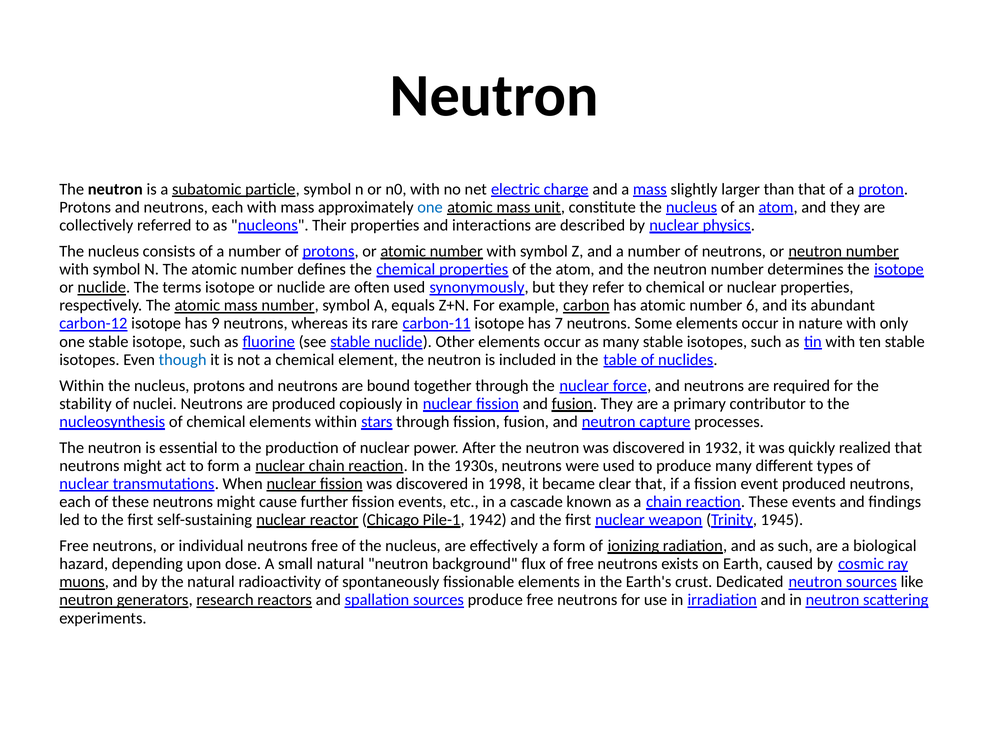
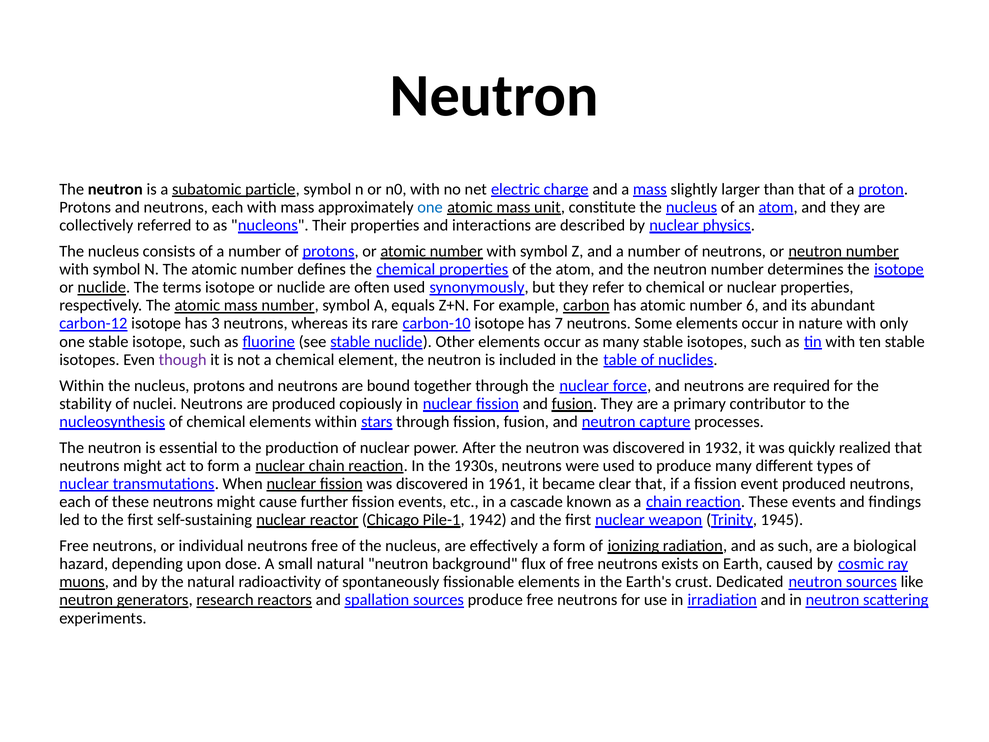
9: 9 -> 3 (215, 323)
carbon-11: carbon-11 -> carbon-10 (437, 323)
though colour: blue -> purple (183, 360)
1998: 1998 -> 1961 (507, 483)
